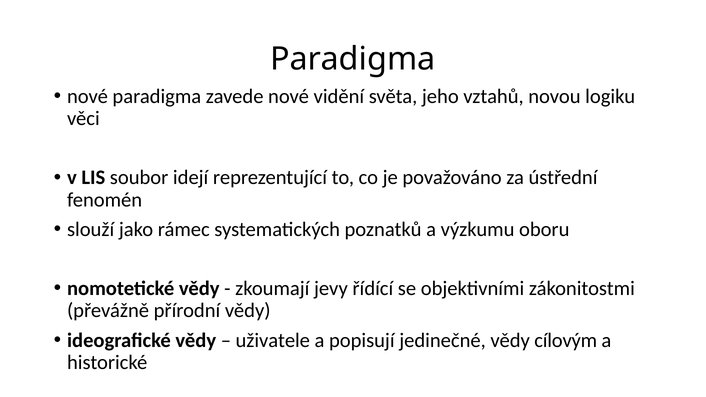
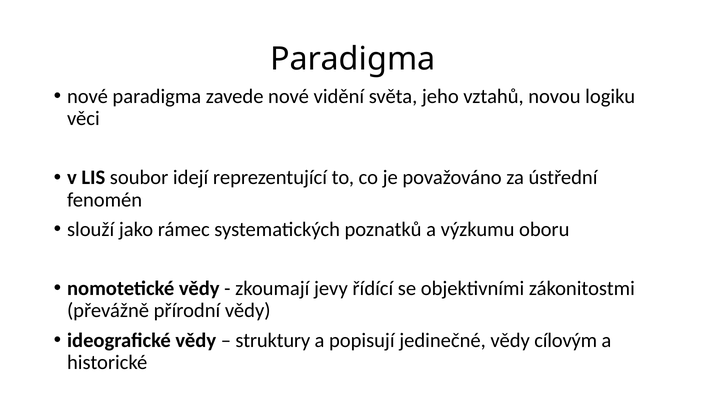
uživatele: uživatele -> struktury (273, 340)
